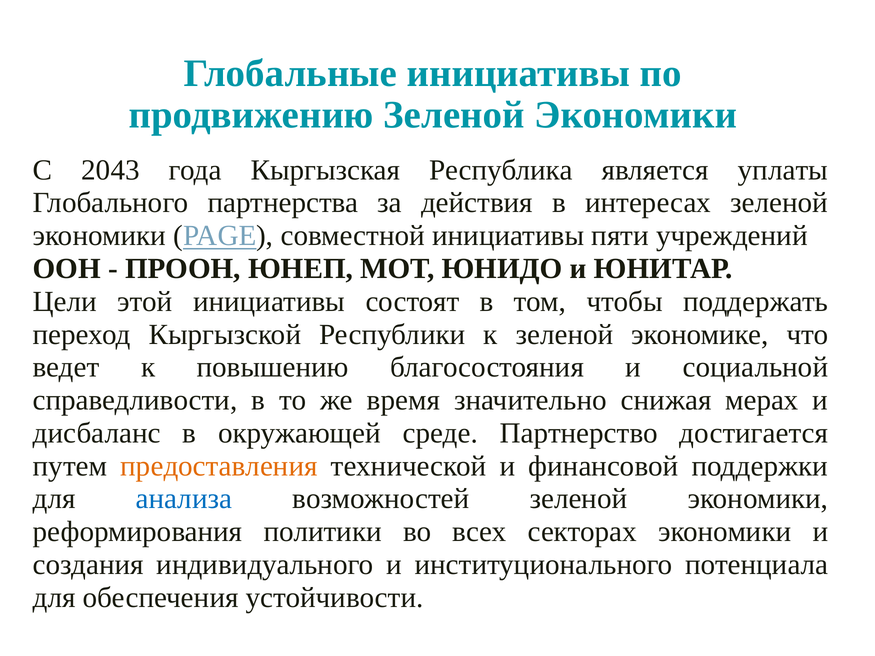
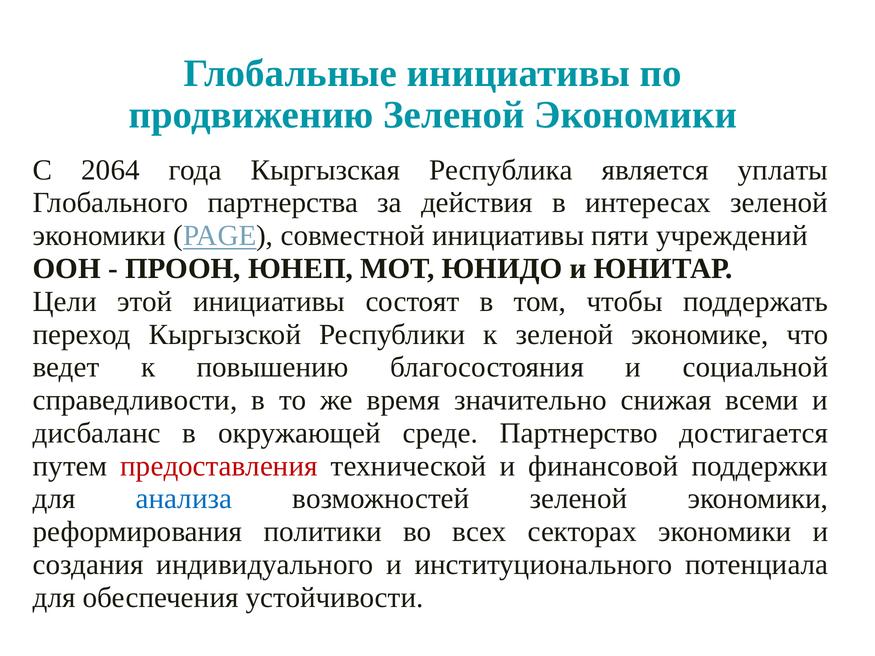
2043: 2043 -> 2064 (111, 170)
мерах: мерах -> всеми (762, 400)
предоставления colour: orange -> red (219, 466)
